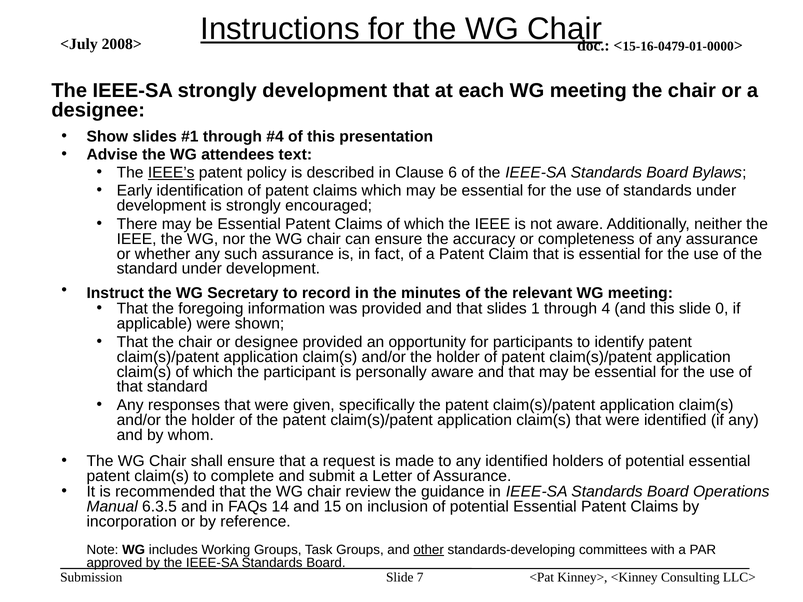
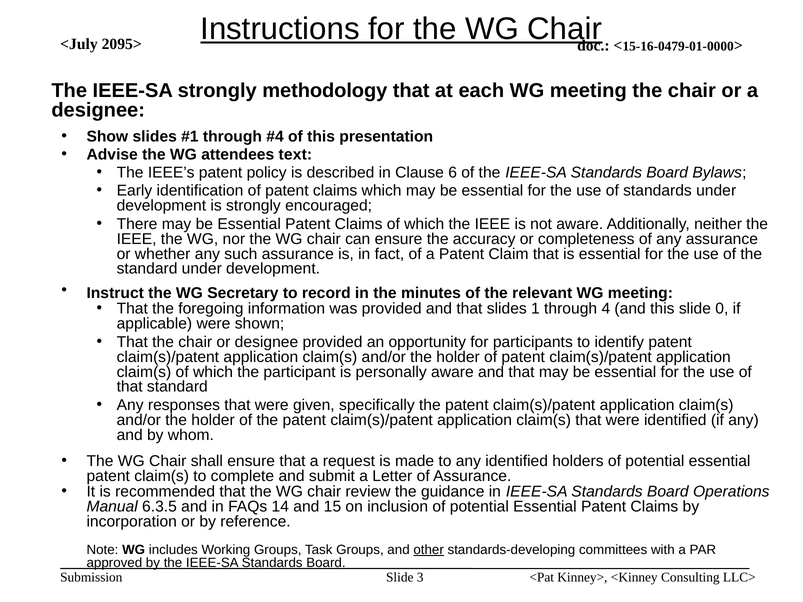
2008>: 2008> -> 2095> (122, 44)
strongly development: development -> methodology (325, 91)
IEEE’s underline: present -> none (171, 173)
7: 7 -> 3 (420, 578)
